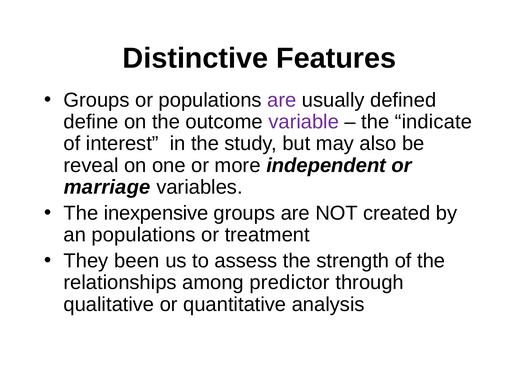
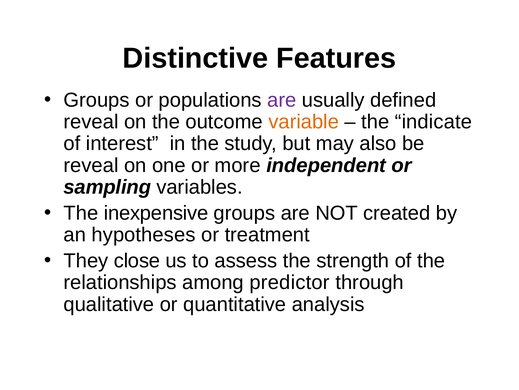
define: define -> reveal (91, 122)
variable colour: purple -> orange (304, 122)
marriage: marriage -> sampling (107, 187)
an populations: populations -> hypotheses (144, 234)
been: been -> close (137, 260)
